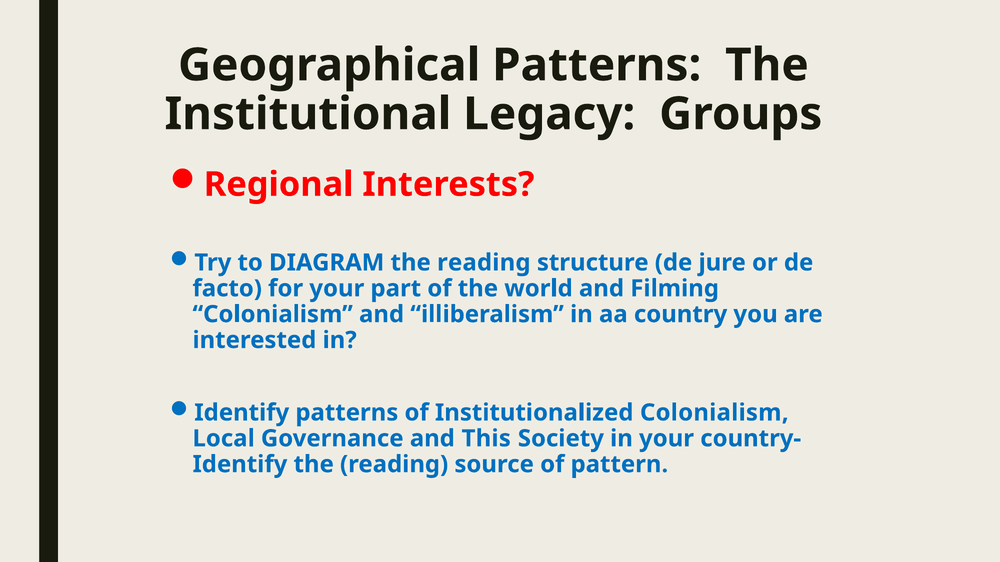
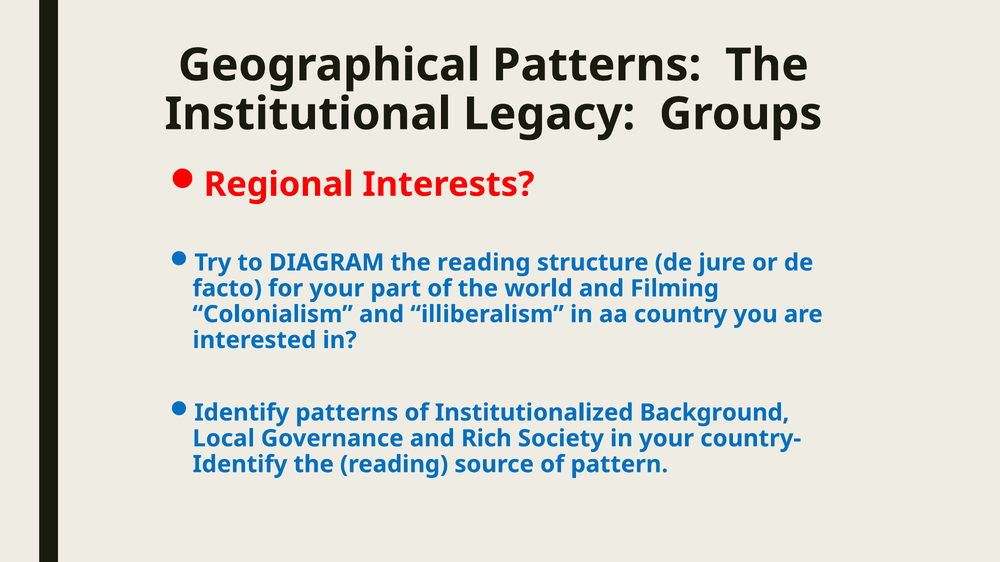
Institutionalized Colonialism: Colonialism -> Background (714, 413)
This: This -> Rich (486, 439)
